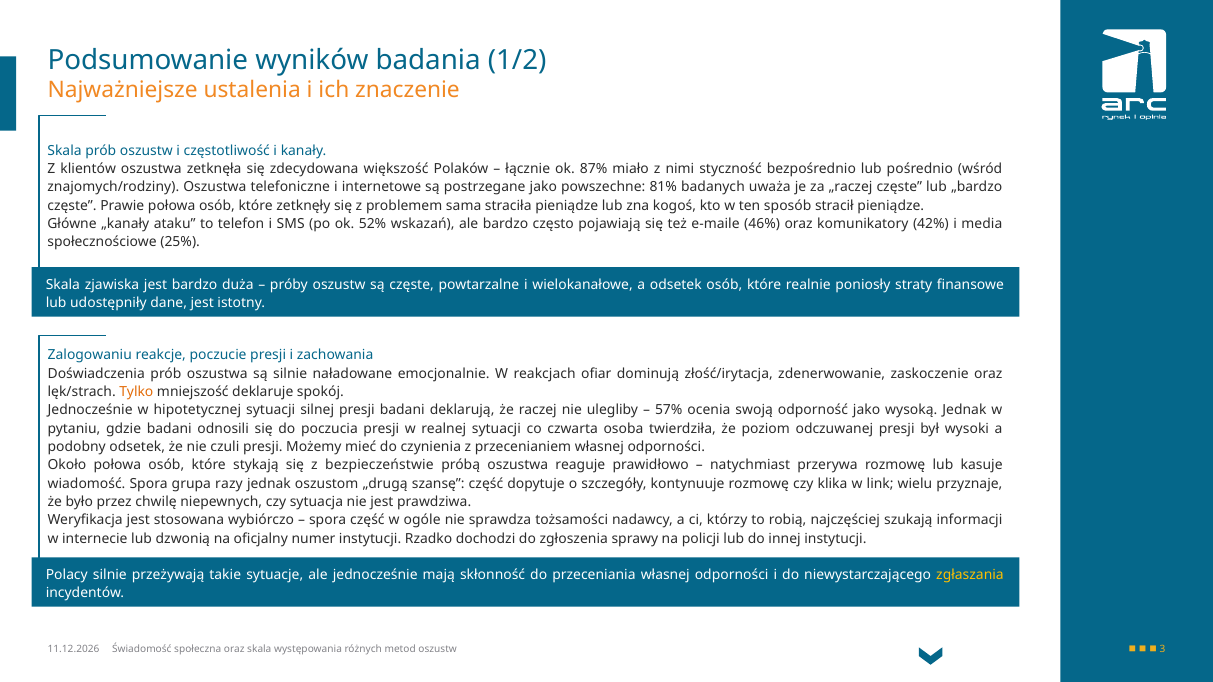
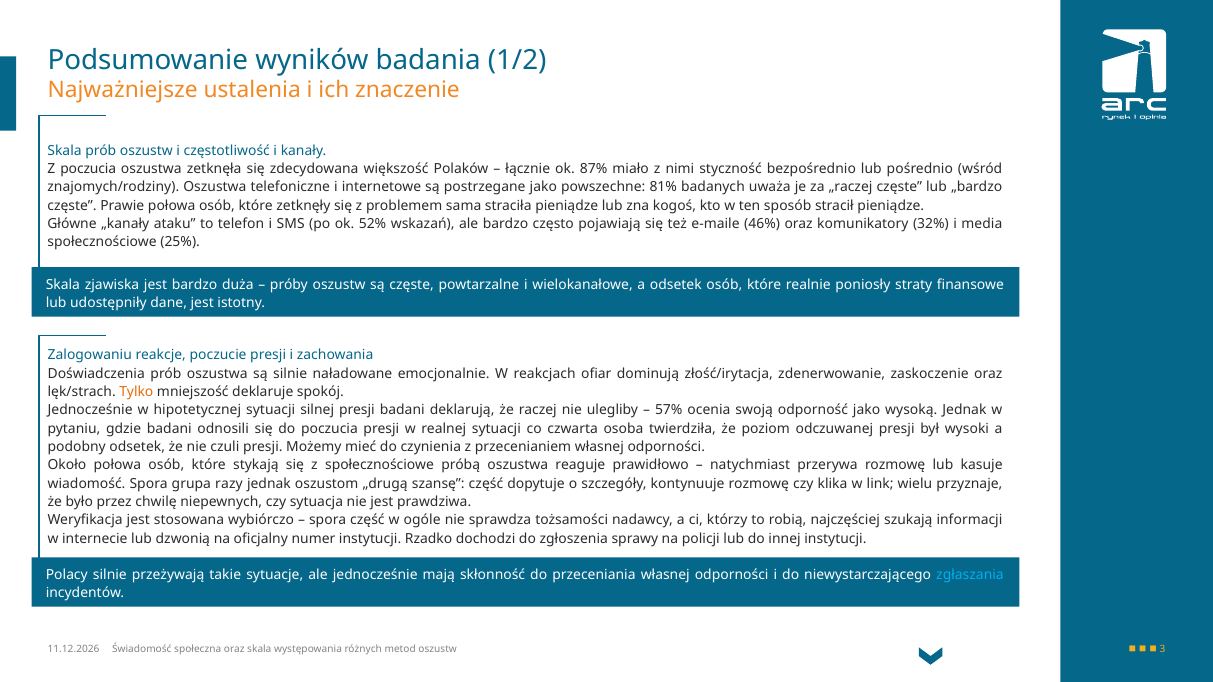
Z klientów: klientów -> poczucia (88, 169)
42%: 42% -> 32% (931, 224)
z bezpieczeństwie: bezpieczeństwie -> społecznościowe (380, 465)
zgłaszania colour: yellow -> light blue (970, 575)
